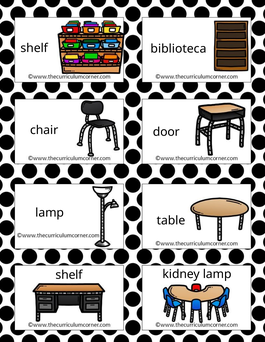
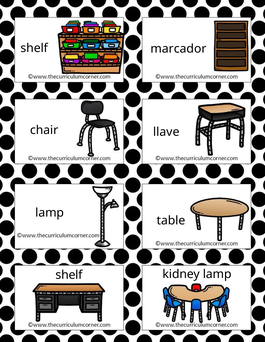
biblioteca: biblioteca -> marcador (178, 49)
door: door -> llave (166, 132)
